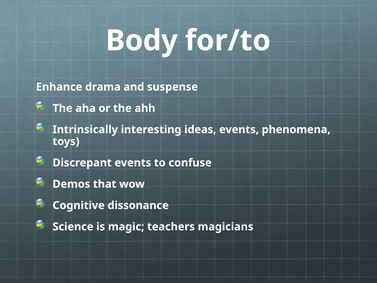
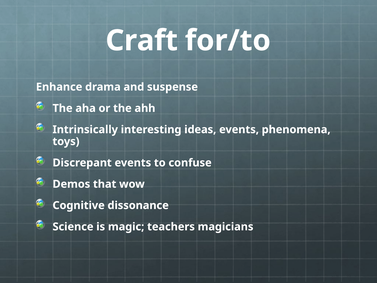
Body: Body -> Craft (142, 41)
